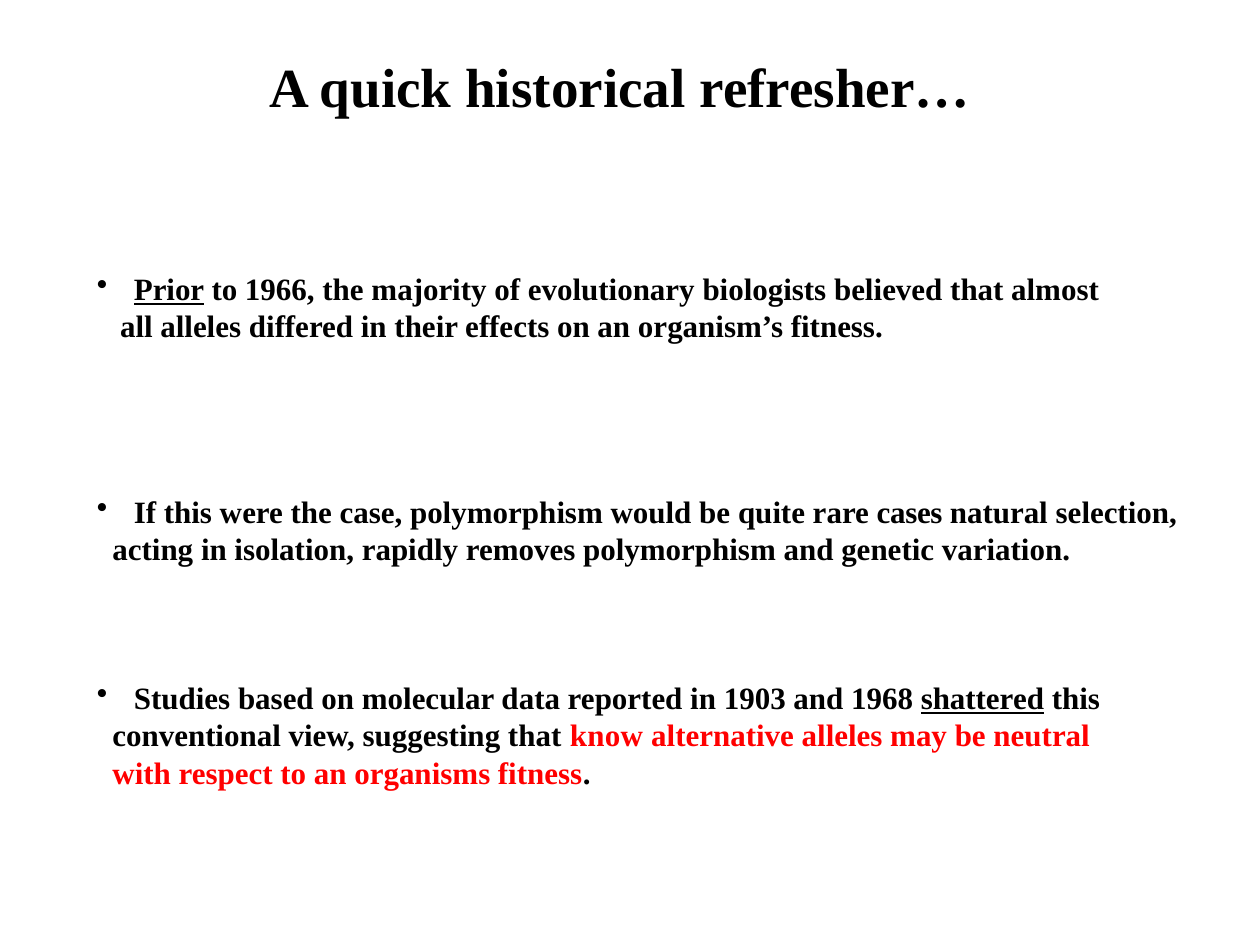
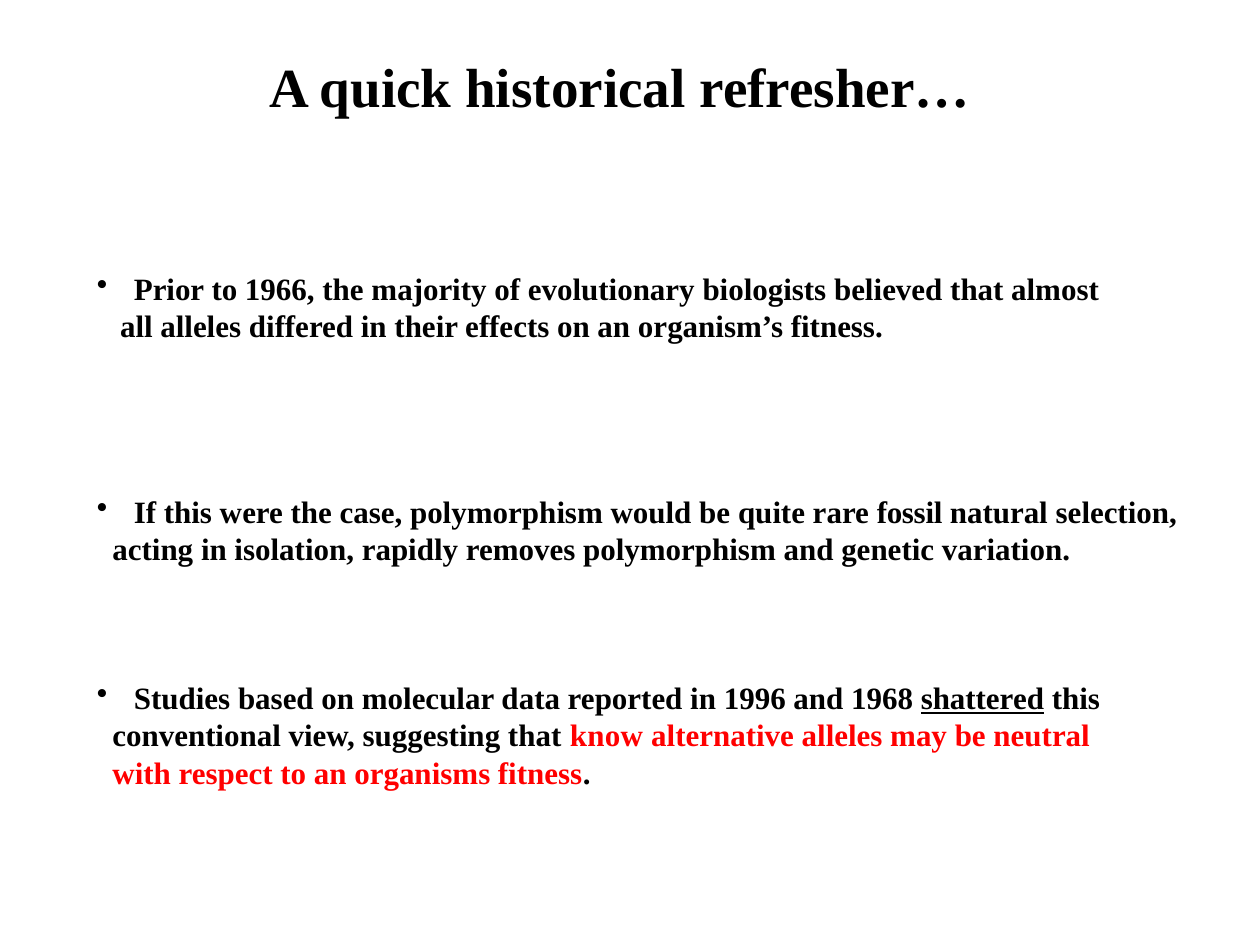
Prior underline: present -> none (169, 290)
cases: cases -> fossil (910, 514)
1903: 1903 -> 1996 (755, 700)
